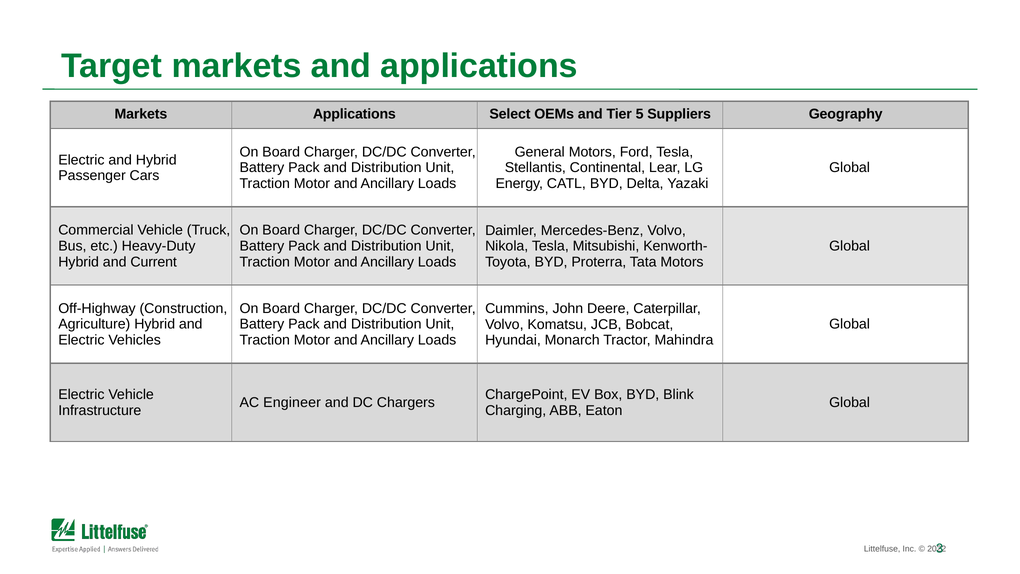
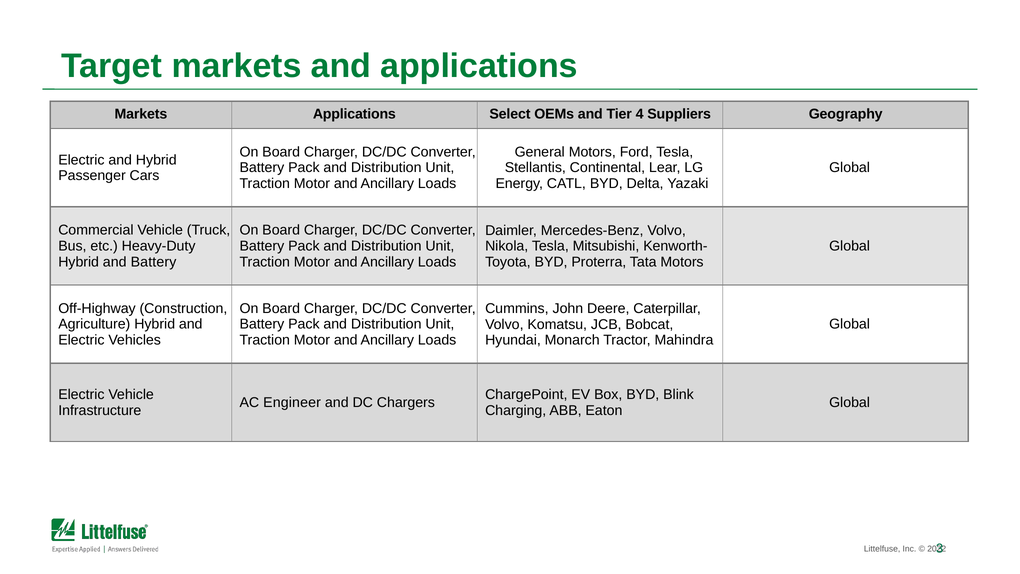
5: 5 -> 4 (640, 114)
and Current: Current -> Battery (154, 262)
